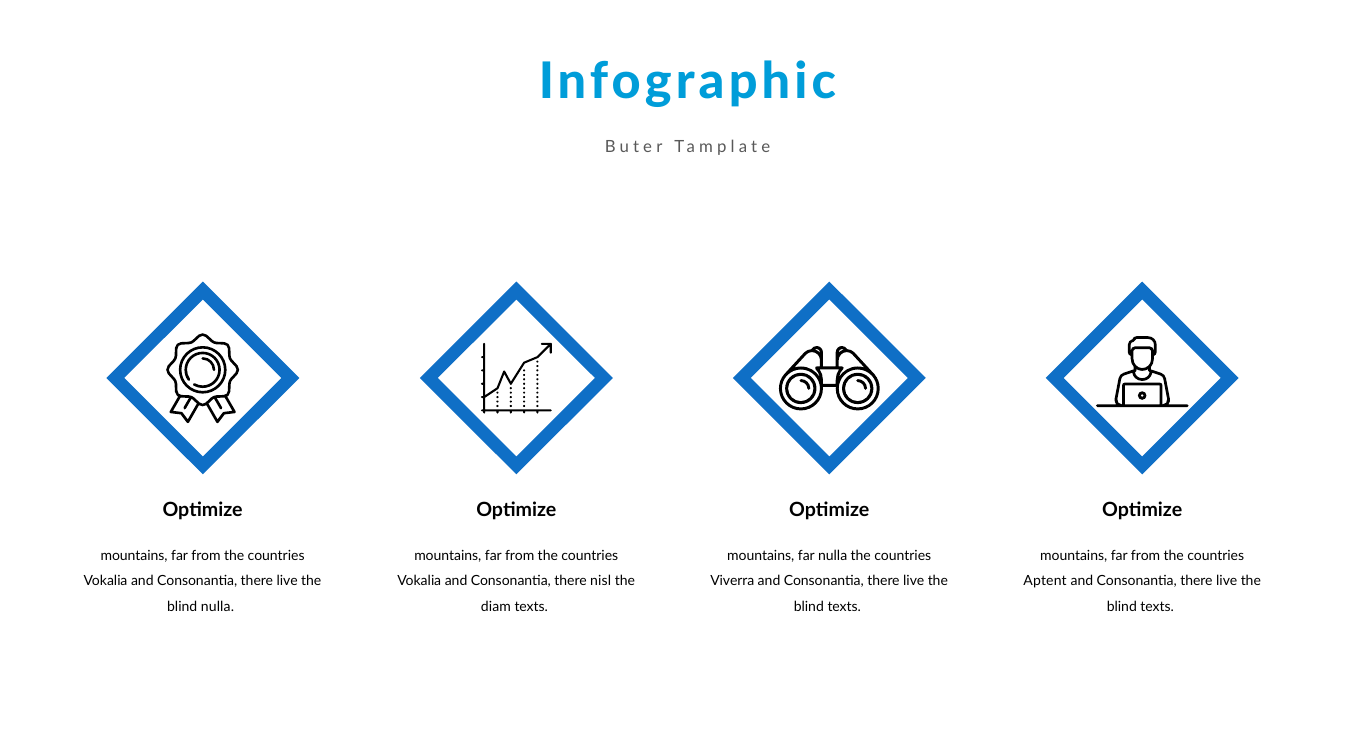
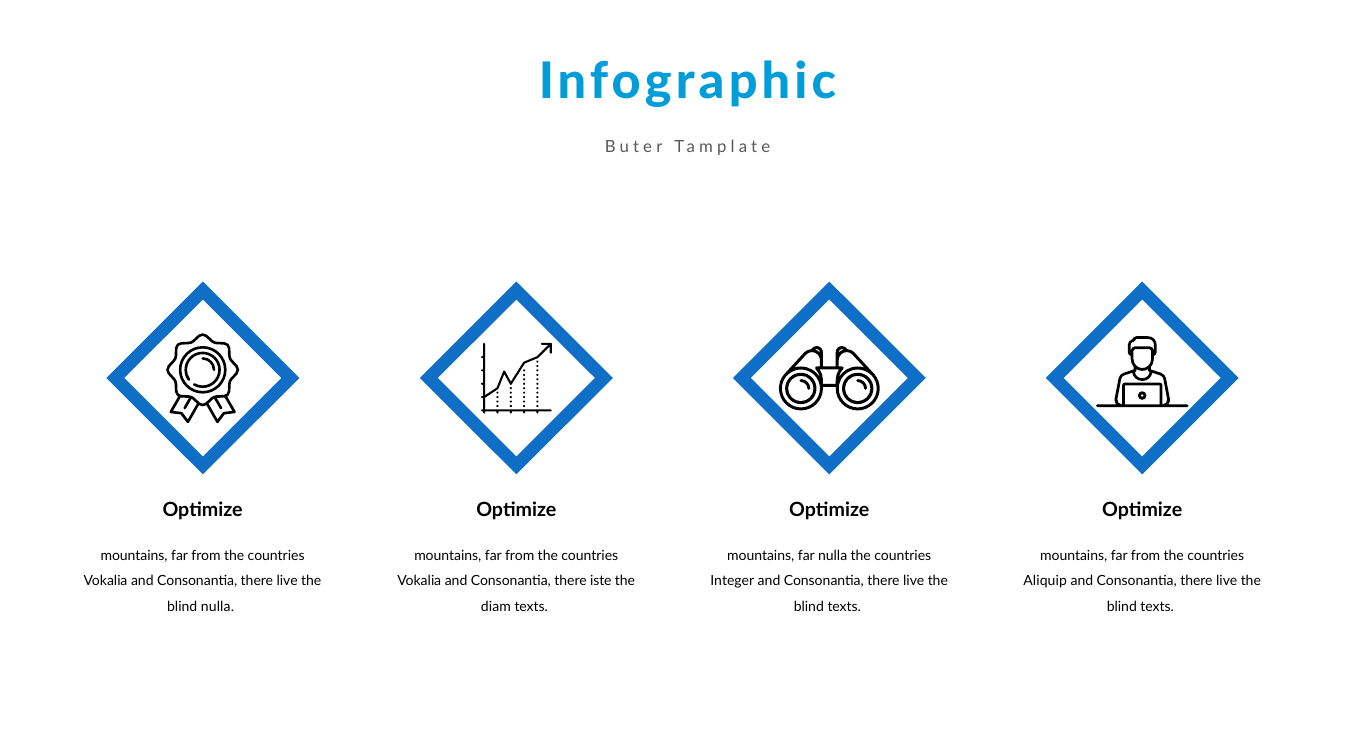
nisl: nisl -> iste (601, 582)
Viverra: Viverra -> Integer (732, 582)
Aptent: Aptent -> Aliquip (1045, 582)
